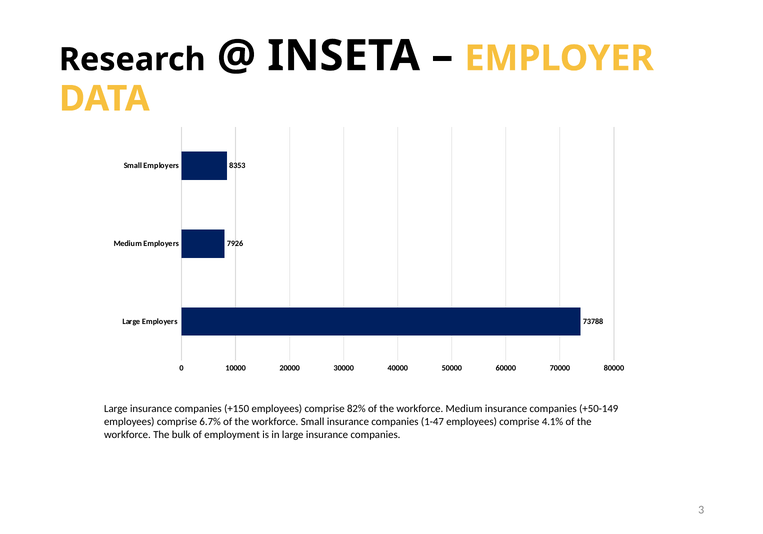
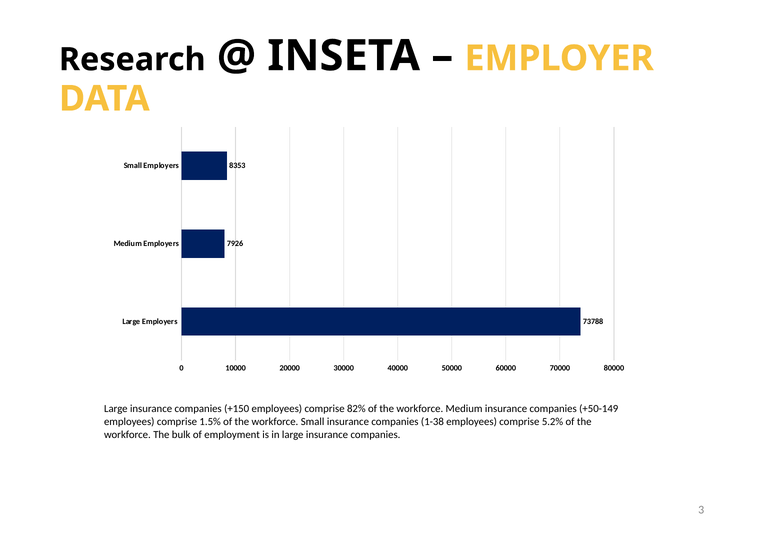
6.7%: 6.7% -> 1.5% (210, 422)
1-47: 1-47 -> 1-38 (432, 422)
4.1%: 4.1% -> 5.2% (552, 422)
